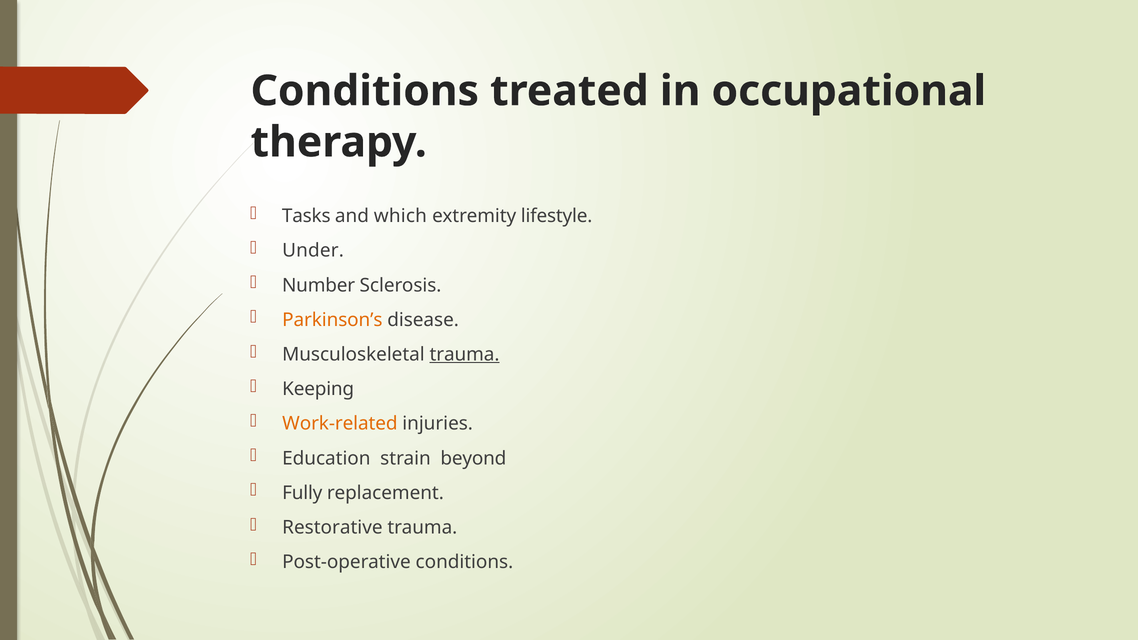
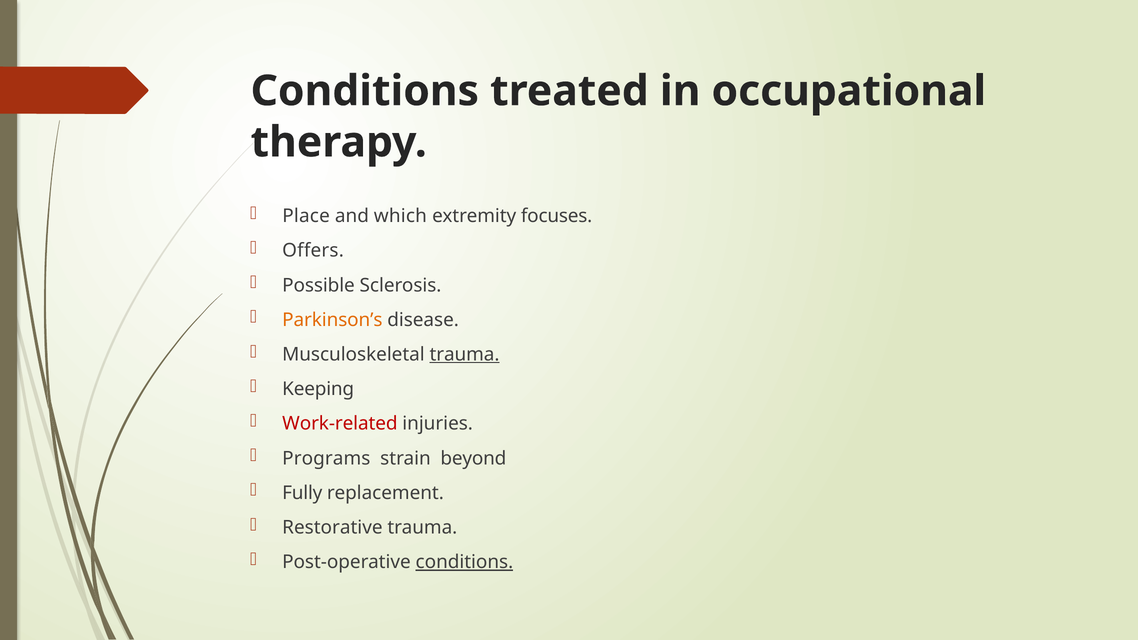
Tasks: Tasks -> Place (306, 216)
lifestyle: lifestyle -> focuses (557, 216)
Under: Under -> Offers (313, 251)
Number: Number -> Possible (319, 285)
Work-related colour: orange -> red (340, 424)
Education: Education -> Programs (326, 458)
conditions underline: none -> present (464, 562)
